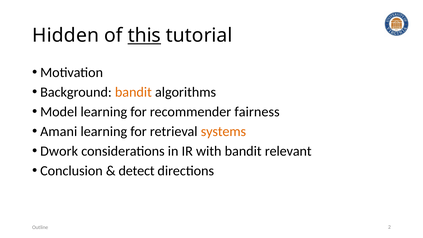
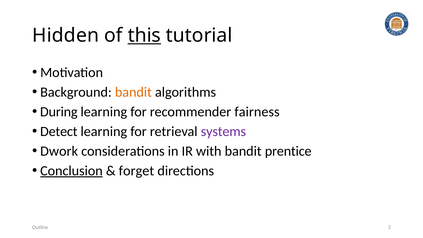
Model: Model -> During (59, 112)
Amani: Amani -> Detect (59, 131)
systems colour: orange -> purple (223, 131)
relevant: relevant -> prentice (288, 151)
Conclusion underline: none -> present (71, 171)
detect: detect -> forget (136, 171)
